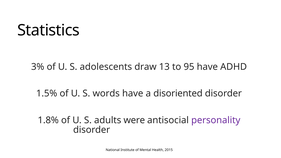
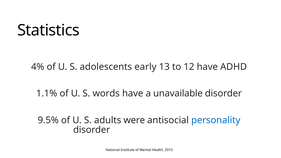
3%: 3% -> 4% (38, 67)
draw: draw -> early (145, 67)
95: 95 -> 12 (189, 67)
1.5%: 1.5% -> 1.1% (47, 93)
disoriented: disoriented -> unavailable (178, 93)
1.8%: 1.8% -> 9.5% (48, 120)
personality colour: purple -> blue (216, 120)
